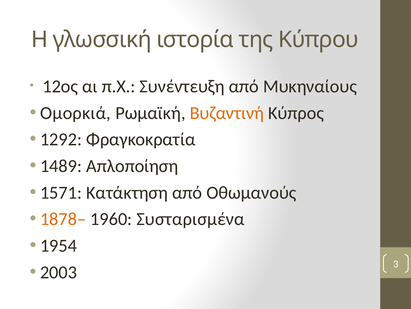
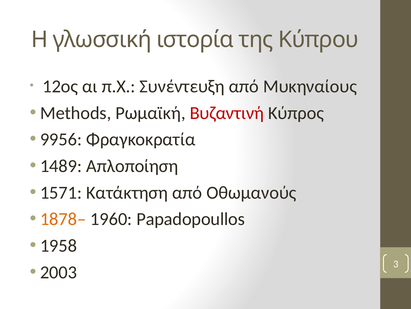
Ομορκιά: Ομορκιά -> Methods (76, 113)
Βυζαντινή colour: orange -> red (227, 113)
1292: 1292 -> 9956 (61, 139)
Συσταρισμένα: Συσταρισμένα -> Papadopoullos (191, 219)
1954: 1954 -> 1958 (59, 245)
